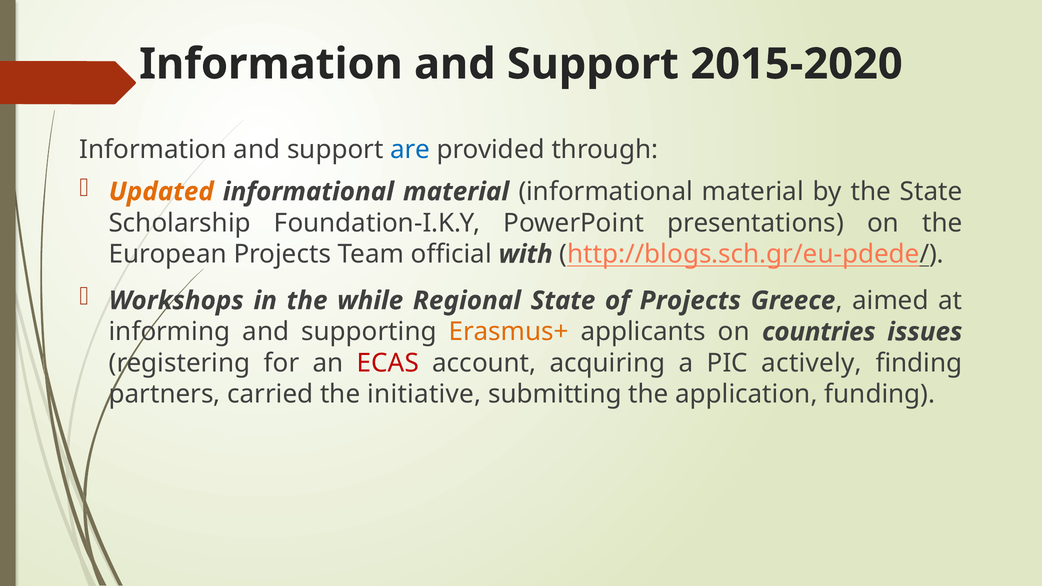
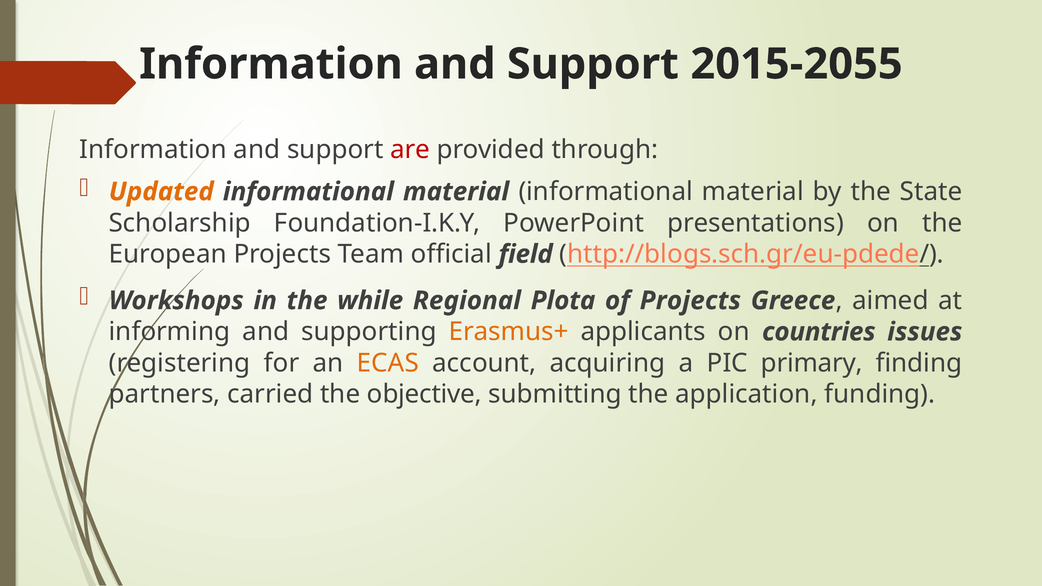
2015-2020: 2015-2020 -> 2015-2055 (797, 64)
are colour: blue -> red (410, 150)
with: with -> field (526, 254)
Regional State: State -> Plota (563, 301)
ECAS colour: red -> orange (388, 363)
actively: actively -> primary (812, 363)
initiative: initiative -> objective (424, 394)
